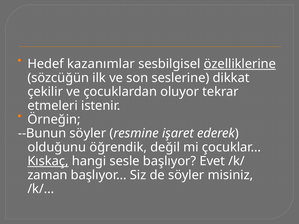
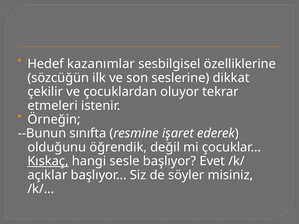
özelliklerine underline: present -> none (240, 64)
--Bunun söyler: söyler -> sınıfta (88, 134)
zaman: zaman -> açıklar (47, 175)
